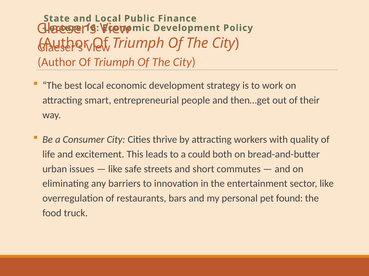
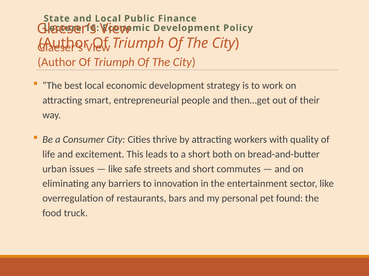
a could: could -> short (199, 155)
